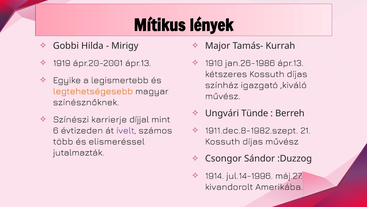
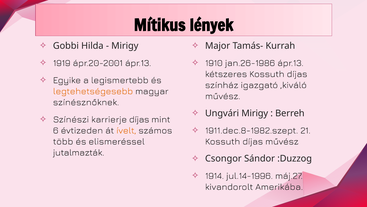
Ungvári Tünde: Tünde -> Mirigy (255, 113)
karrierje díjjal: díjjal -> díjas (139, 119)
ívelt colour: purple -> orange (126, 130)
